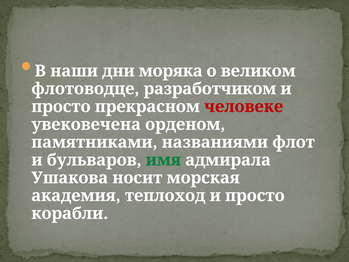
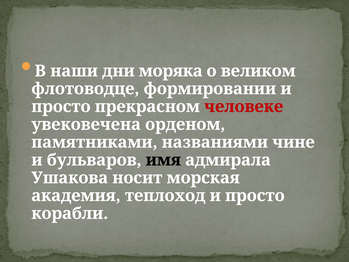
разработчиком: разработчиком -> формировании (210, 89)
флот: флот -> чине (294, 142)
имя colour: green -> black (163, 160)
